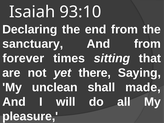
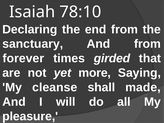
93:10: 93:10 -> 78:10 (80, 12)
sitting: sitting -> girded (112, 58)
there: there -> more (95, 73)
unclean: unclean -> cleanse (55, 87)
